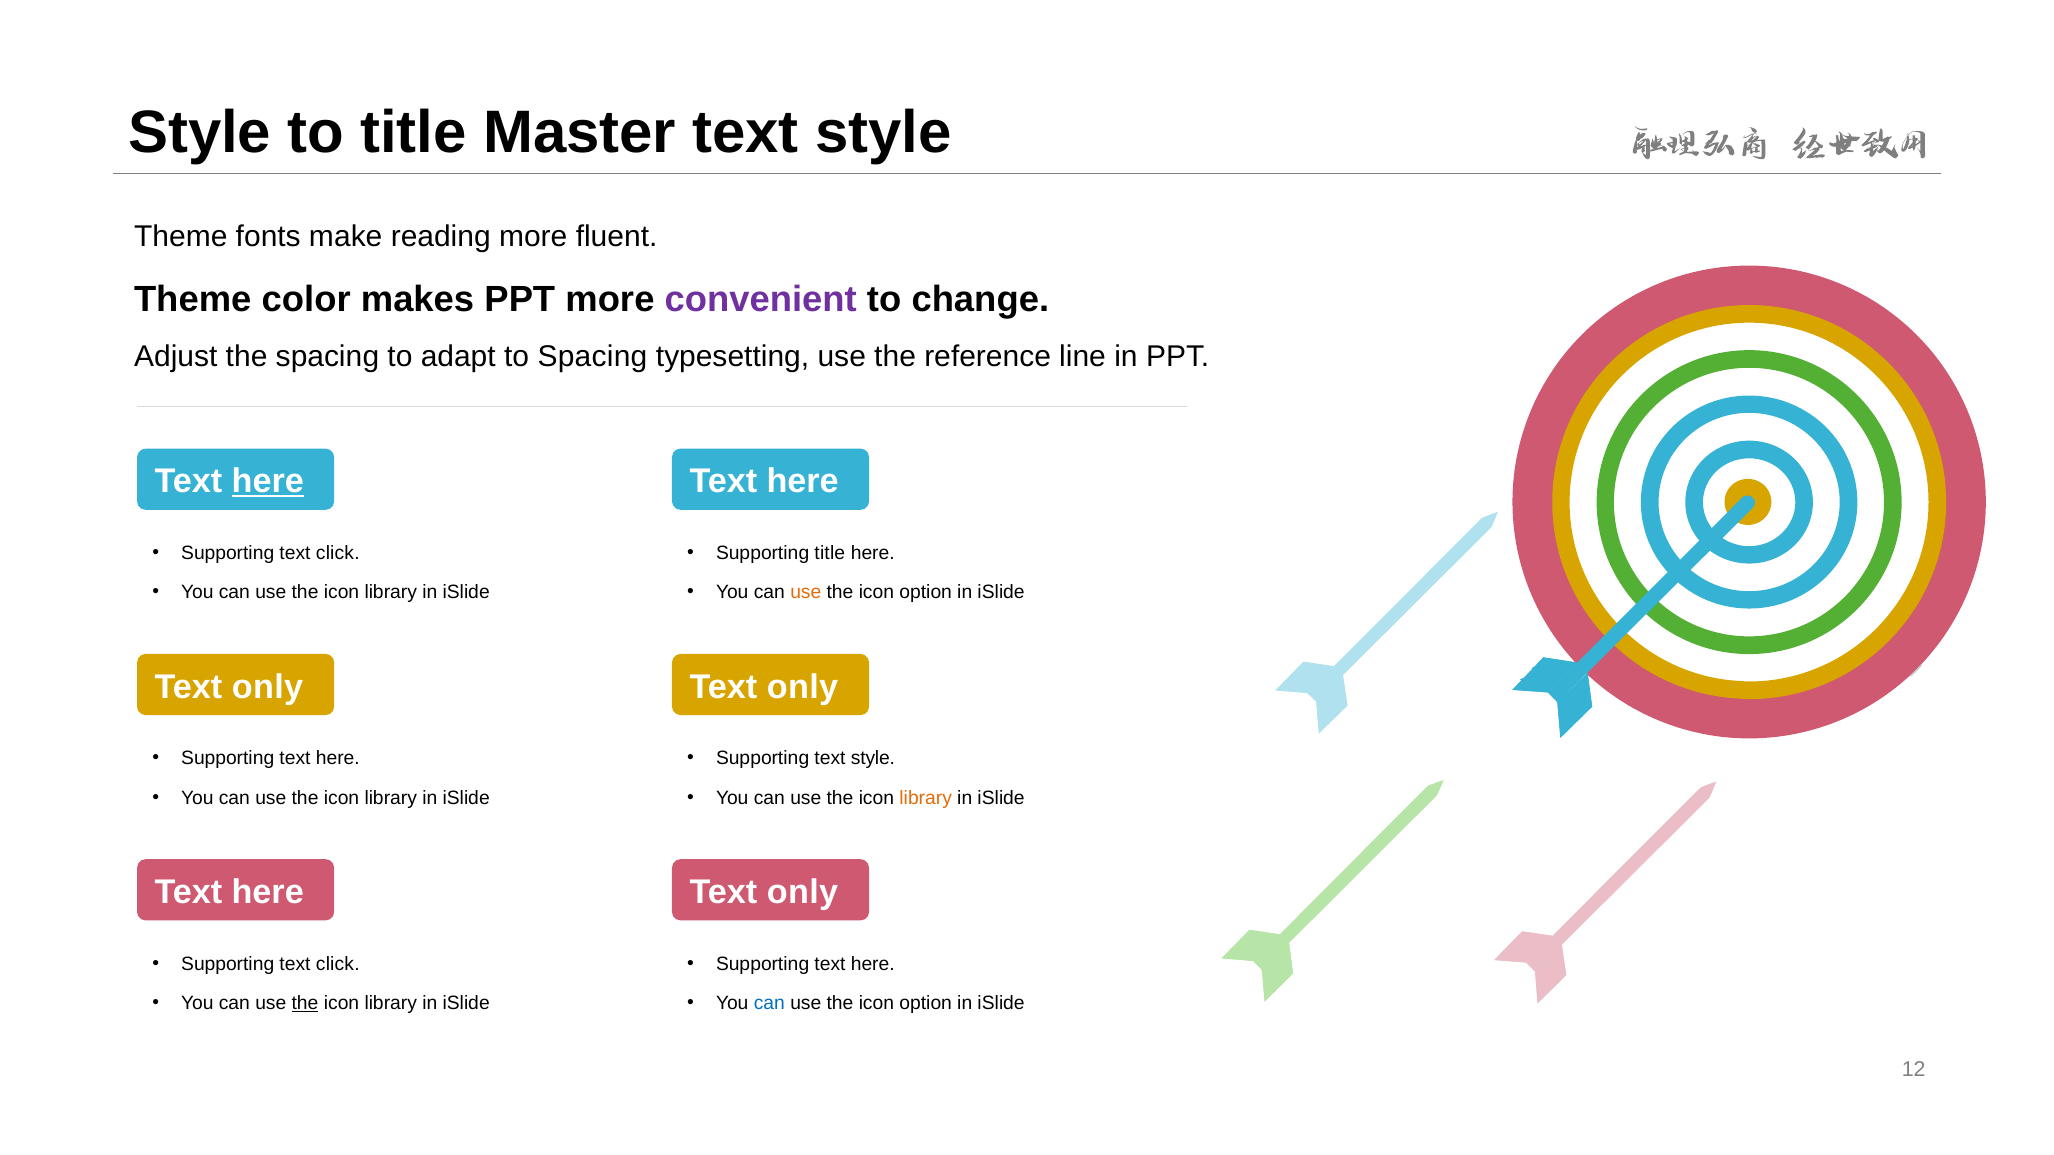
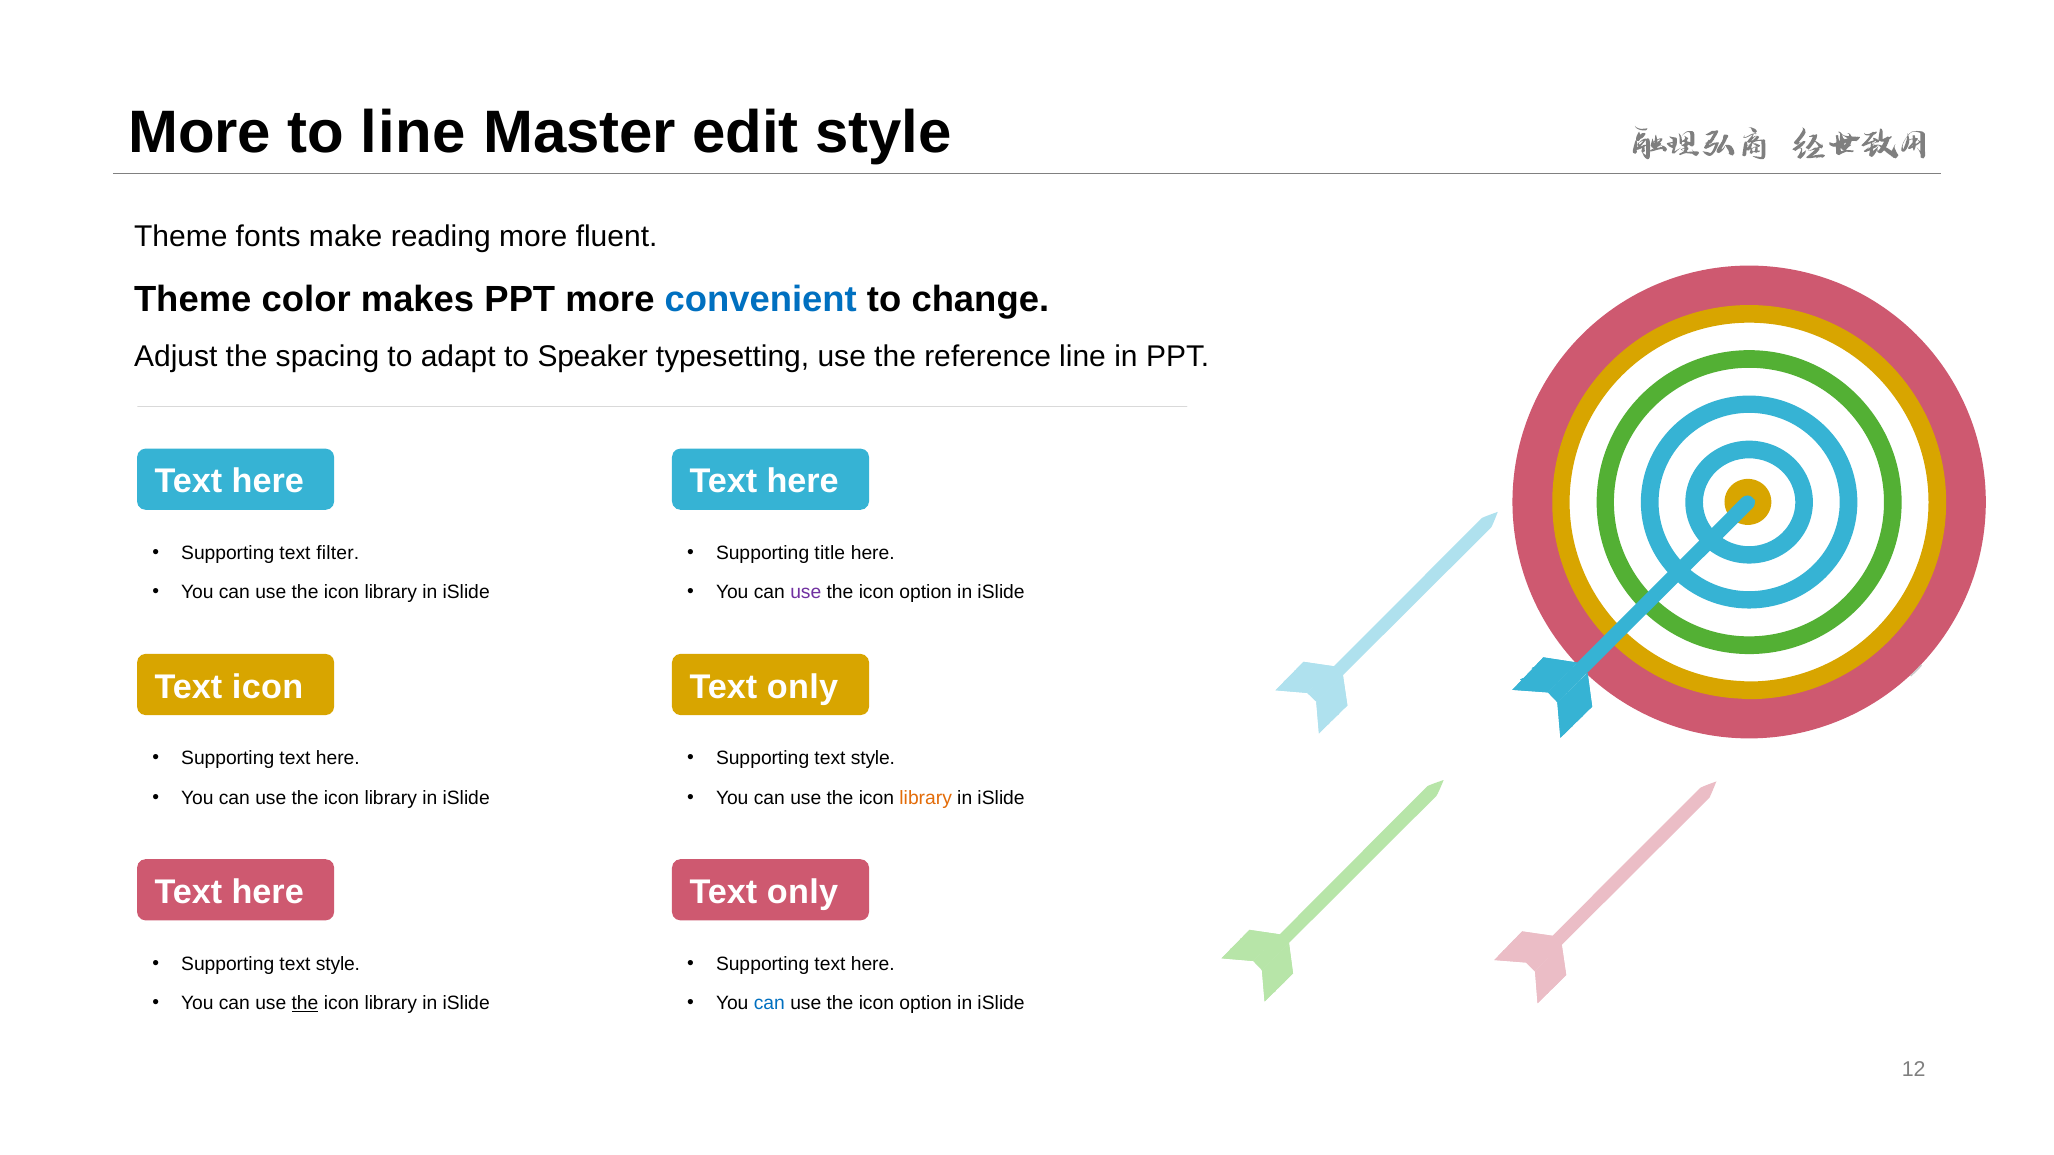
Style: Style -> More (200, 133)
to title: title -> line (413, 133)
Master text: text -> edit (746, 133)
convenient colour: purple -> blue (761, 299)
to Spacing: Spacing -> Speaker (593, 357)
here underline: present -> none (268, 482)
click: click -> filter (338, 553)
use colour: orange -> purple (806, 593)
only: only -> icon (268, 687)
click: click -> style (338, 964)
